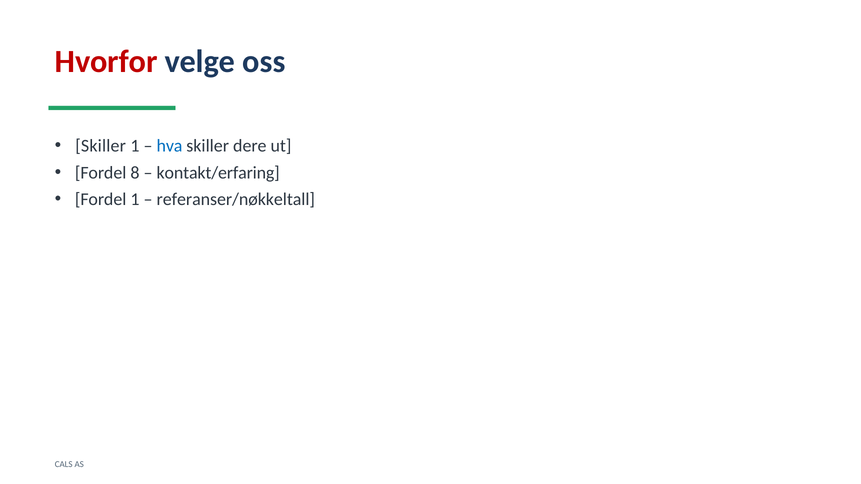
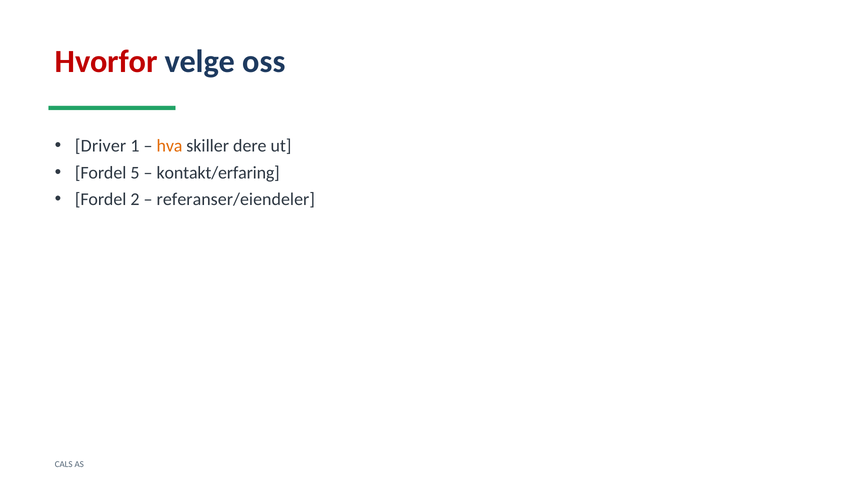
Skiller: Skiller -> Driver (101, 146)
hva colour: blue -> orange (170, 146)
8: 8 -> 5 (135, 173)
Fordel 1: 1 -> 2 (135, 200)
referanser/nøkkeltall: referanser/nøkkeltall -> referanser/eiendeler (236, 200)
